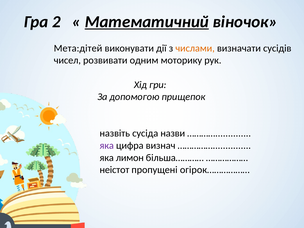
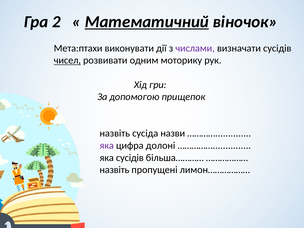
Мета:дітей: Мета:дітей -> Мета:птахи (78, 48)
числами colour: orange -> purple (195, 48)
чисел underline: none -> present (67, 60)
визнач: визнач -> долоні (161, 146)
яка лимон: лимон -> сусідів (130, 158)
неістот: неістот -> назвіть (114, 170)
огірок………………: огірок……………… -> лимон……………… (215, 170)
